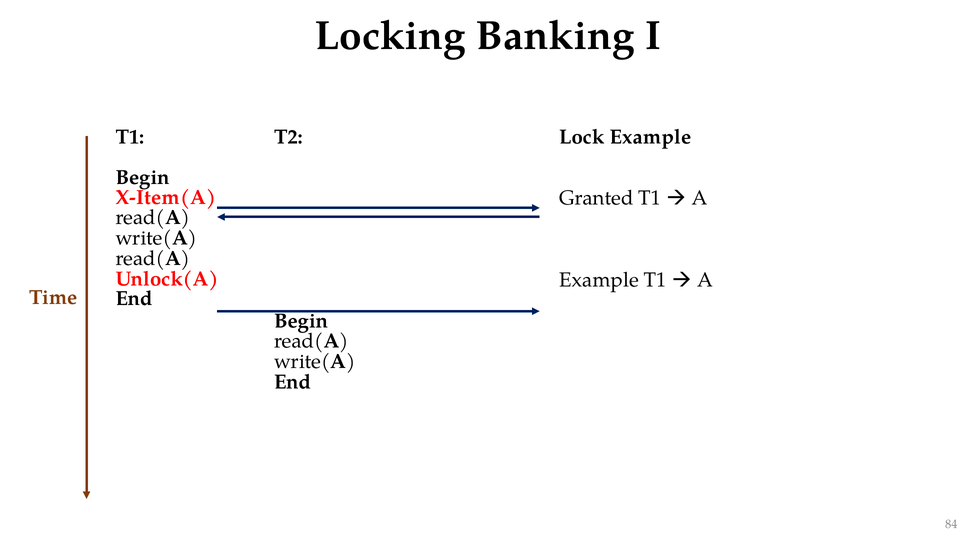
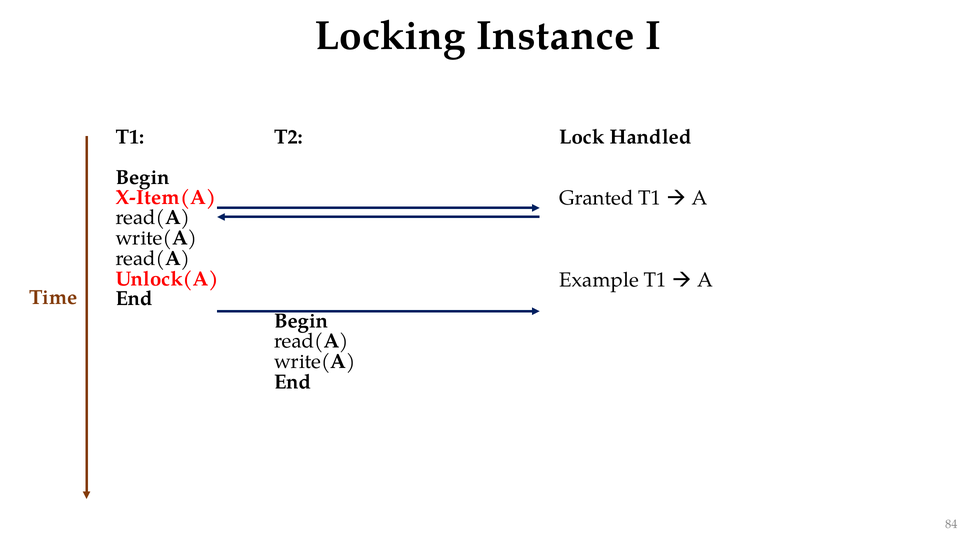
Banking: Banking -> Instance (555, 36)
Lock Example: Example -> Handled (651, 137)
